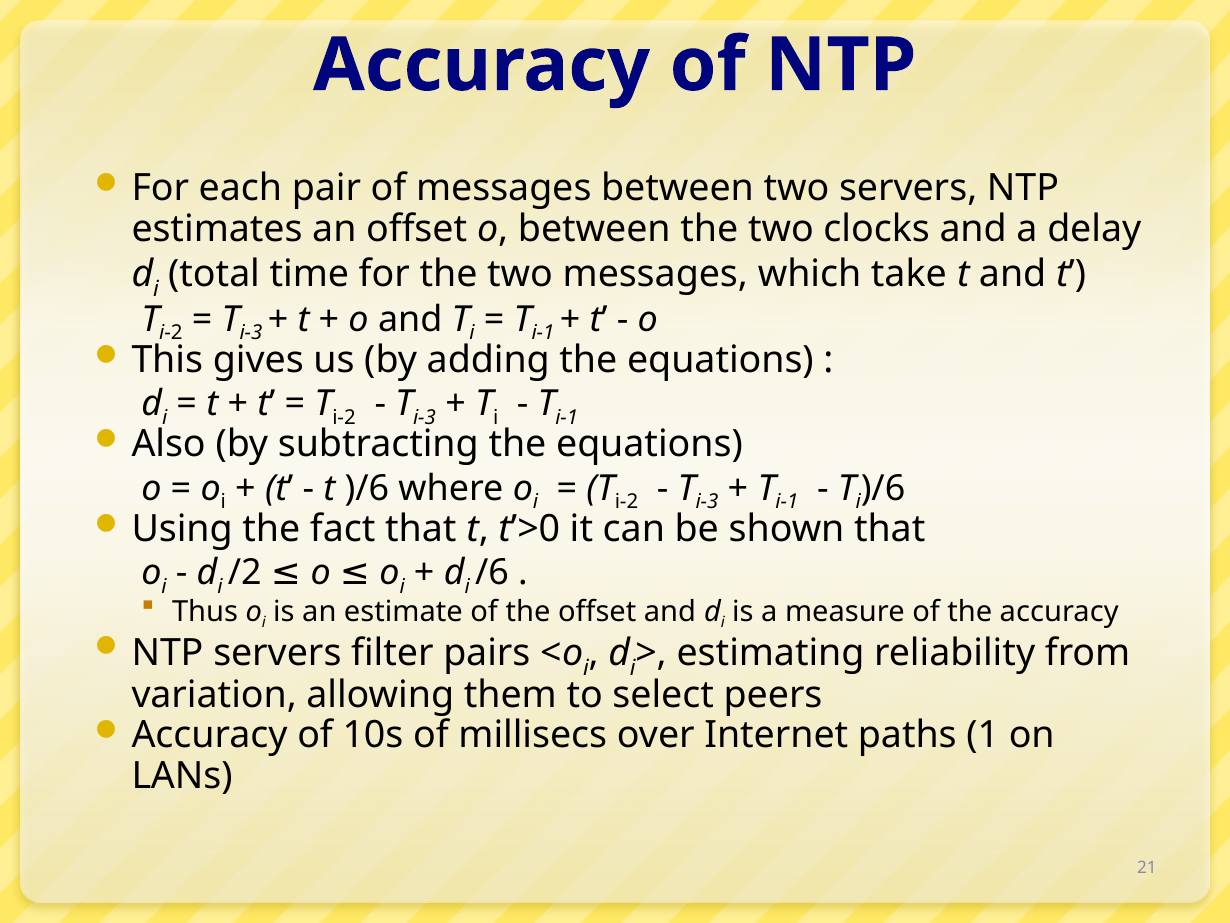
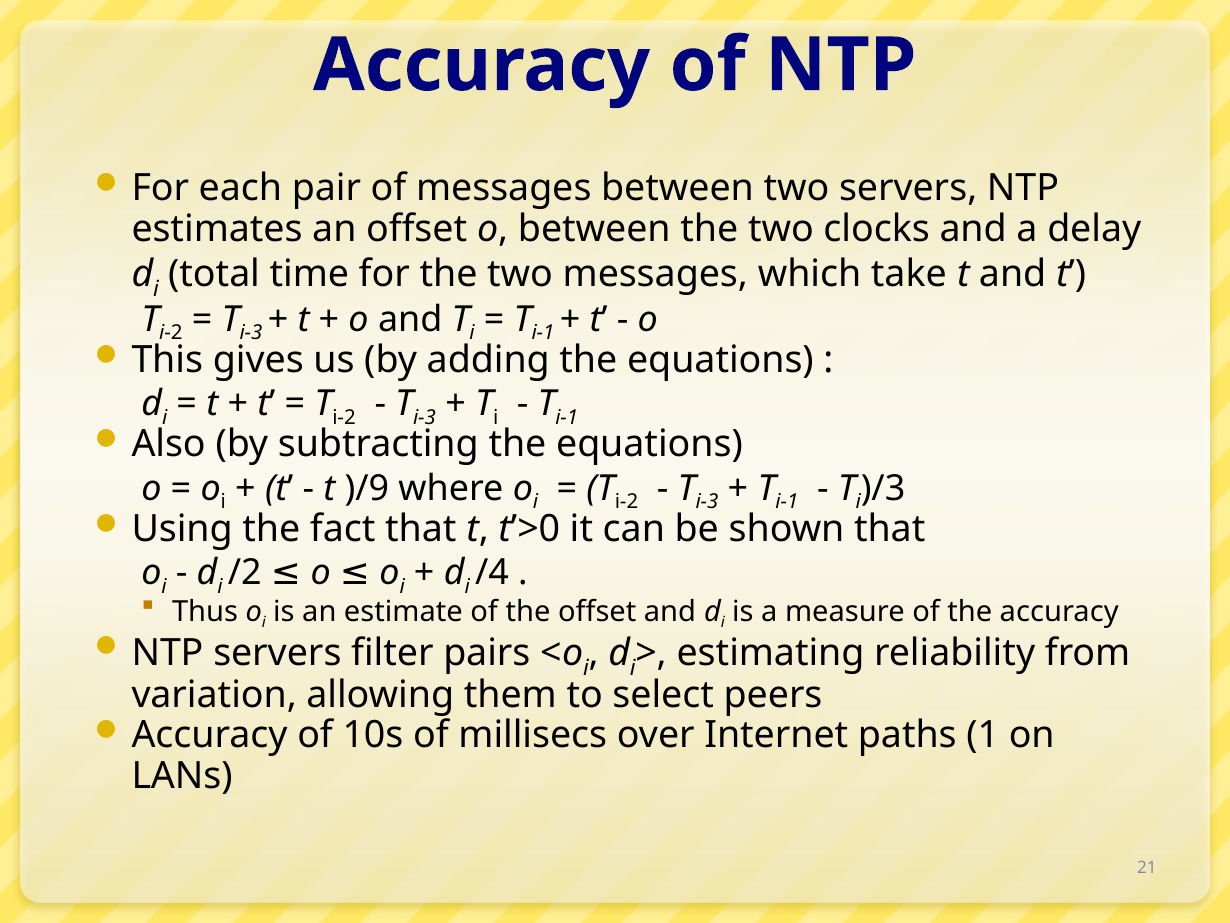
t )/6: )/6 -> )/9 (367, 488)
)/6: )/6 -> )/3 (883, 488)
/6: /6 -> /4 (492, 573)
